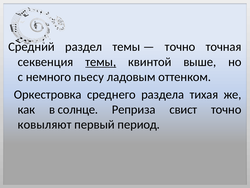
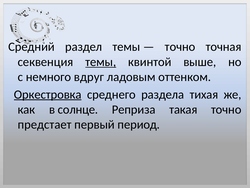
пьесу: пьесу -> вдруг (89, 77)
Оркестровка underline: none -> present (48, 94)
свист: свист -> такая (183, 109)
ковыляют: ковыляют -> предстает (45, 124)
